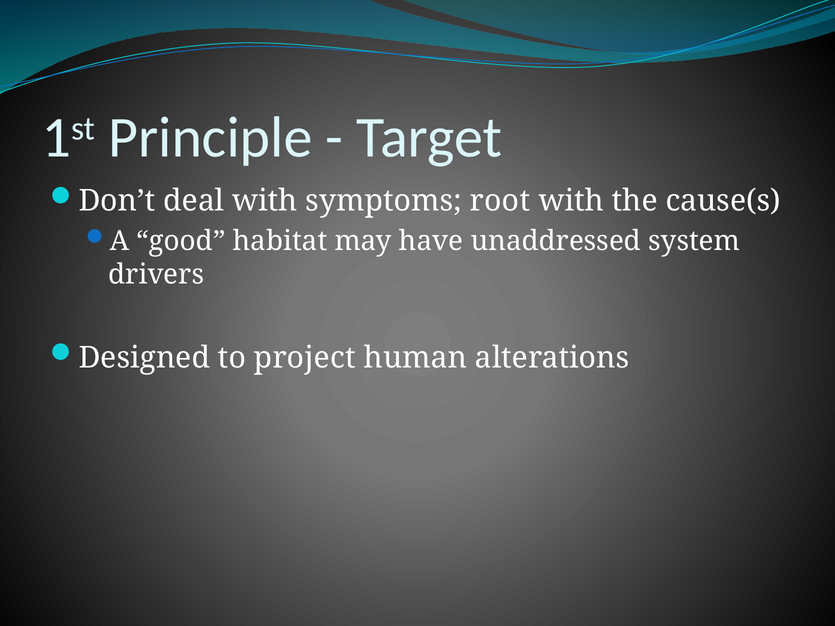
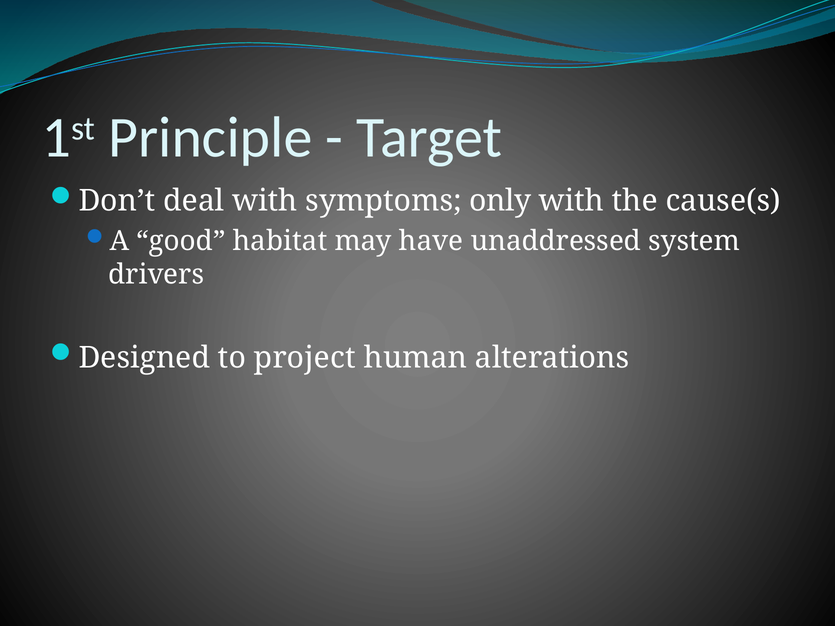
root: root -> only (500, 201)
